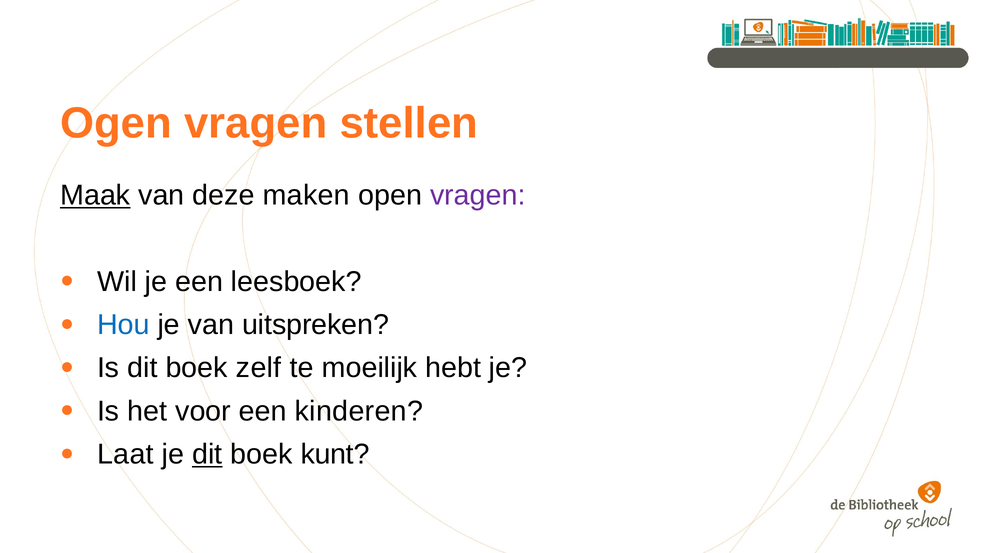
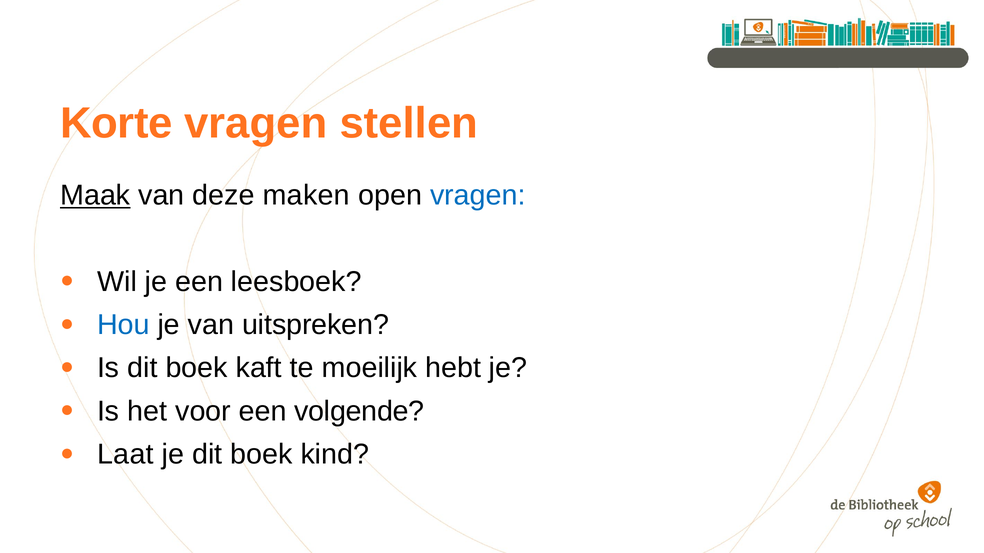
Ogen: Ogen -> Korte (116, 123)
vragen colour: purple -> blue (478, 196)
zelf: zelf -> kaft (259, 368)
kinderen: kinderen -> volgende (359, 412)
dit underline: present -> none (207, 455)
kunt: kunt -> kind (335, 455)
